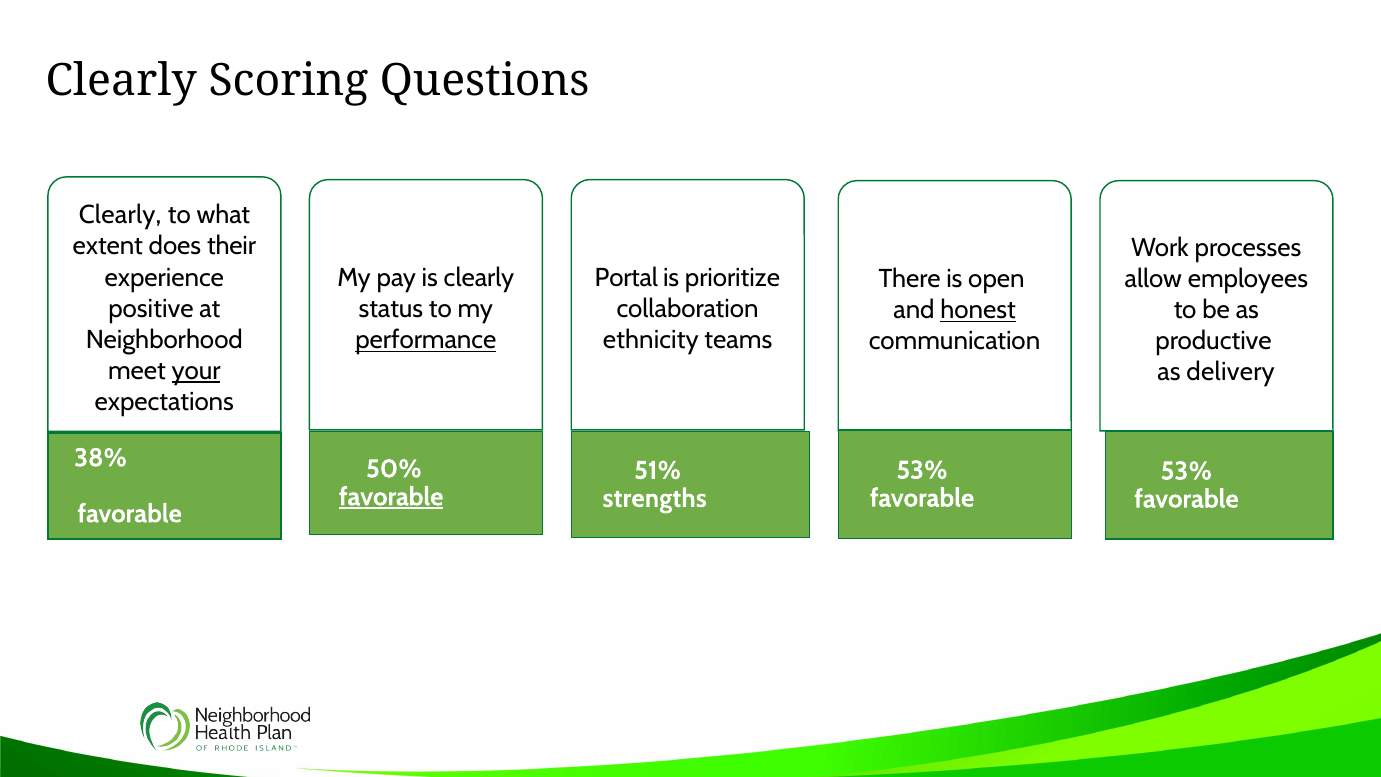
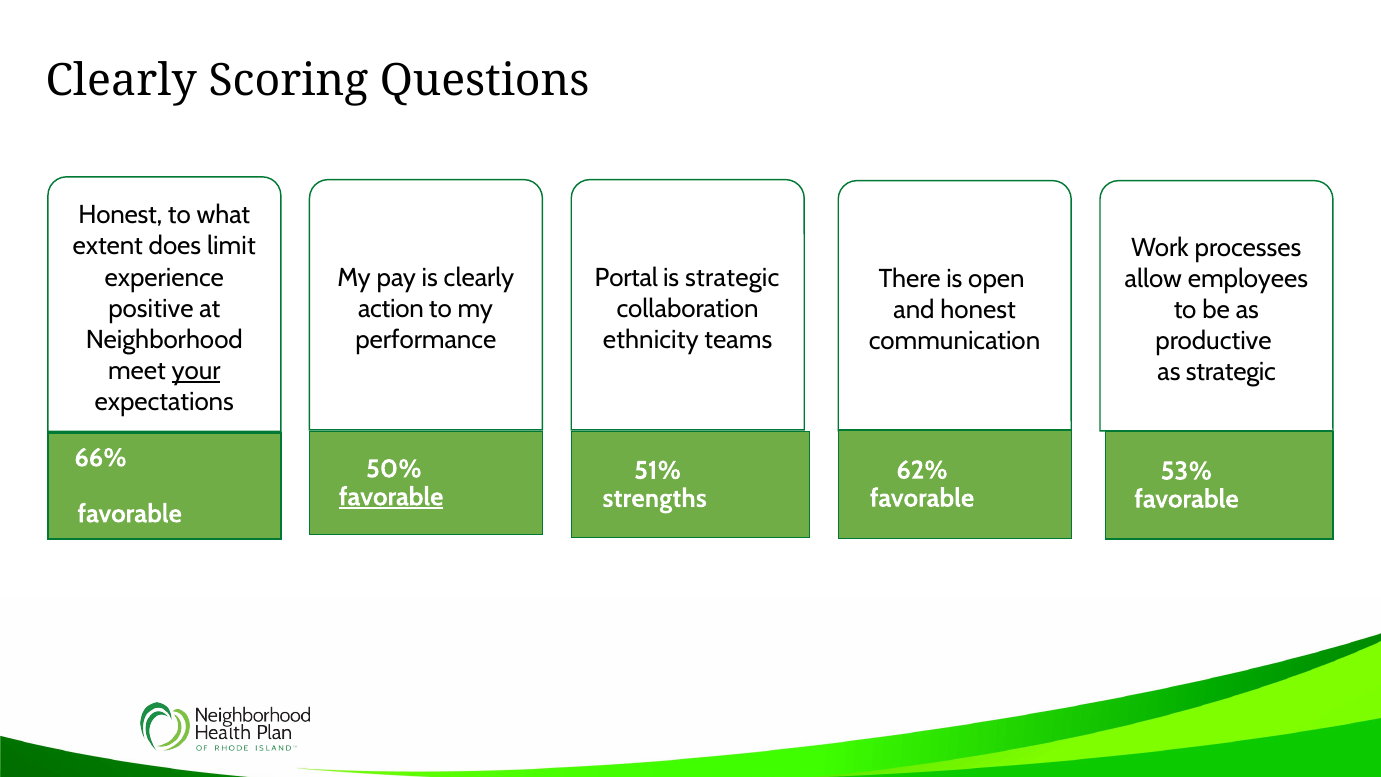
Clearly: Clearly -> Honest (120, 215)
their: their -> limit (231, 246)
is prioritize: prioritize -> strategic (732, 278)
status: status -> action (391, 309)
honest underline: present -> none (978, 310)
performance underline: present -> none (426, 340)
as delivery: delivery -> strategic (1231, 372)
38%: 38% -> 66% (101, 458)
53%: 53% -> 62% (922, 470)
